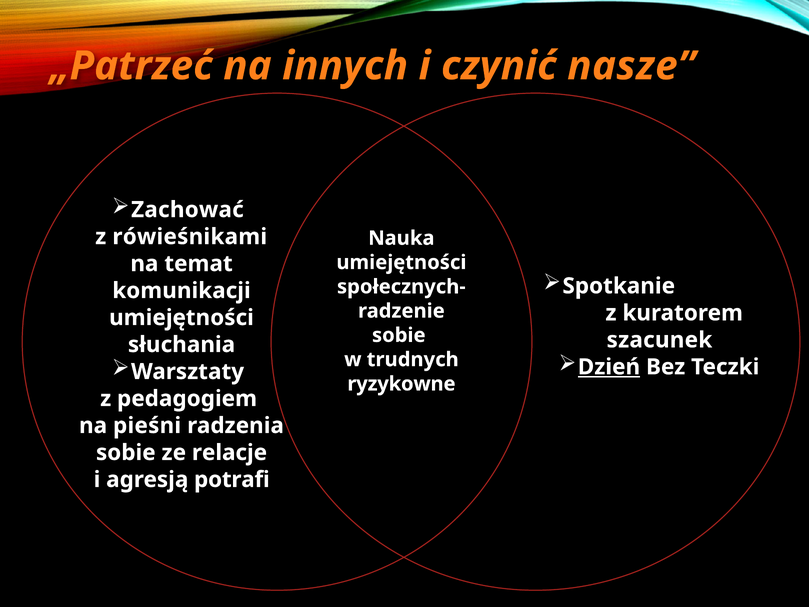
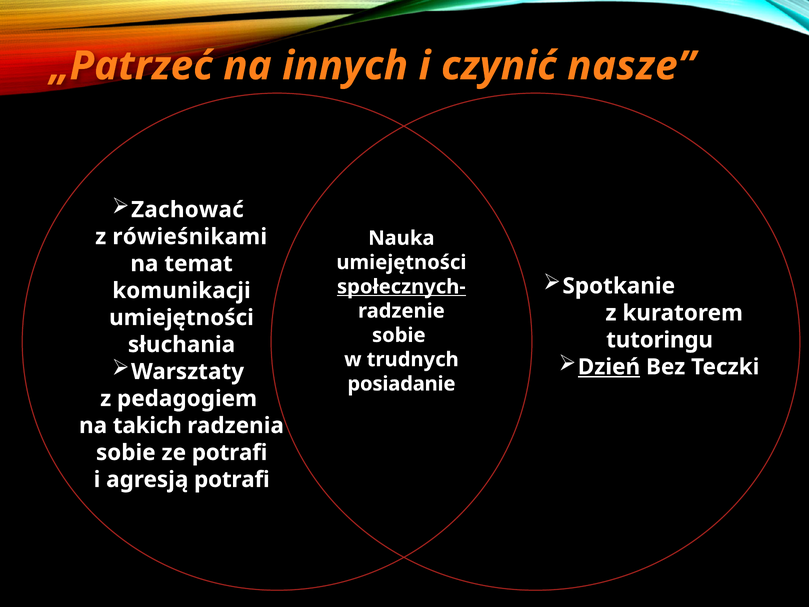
społecznych- underline: none -> present (401, 287)
szacunek: szacunek -> tutoringu (660, 340)
ryzykowne: ryzykowne -> posiadanie (401, 384)
pieśni: pieśni -> takich (147, 425)
ze relacje: relacje -> potrafi (230, 452)
